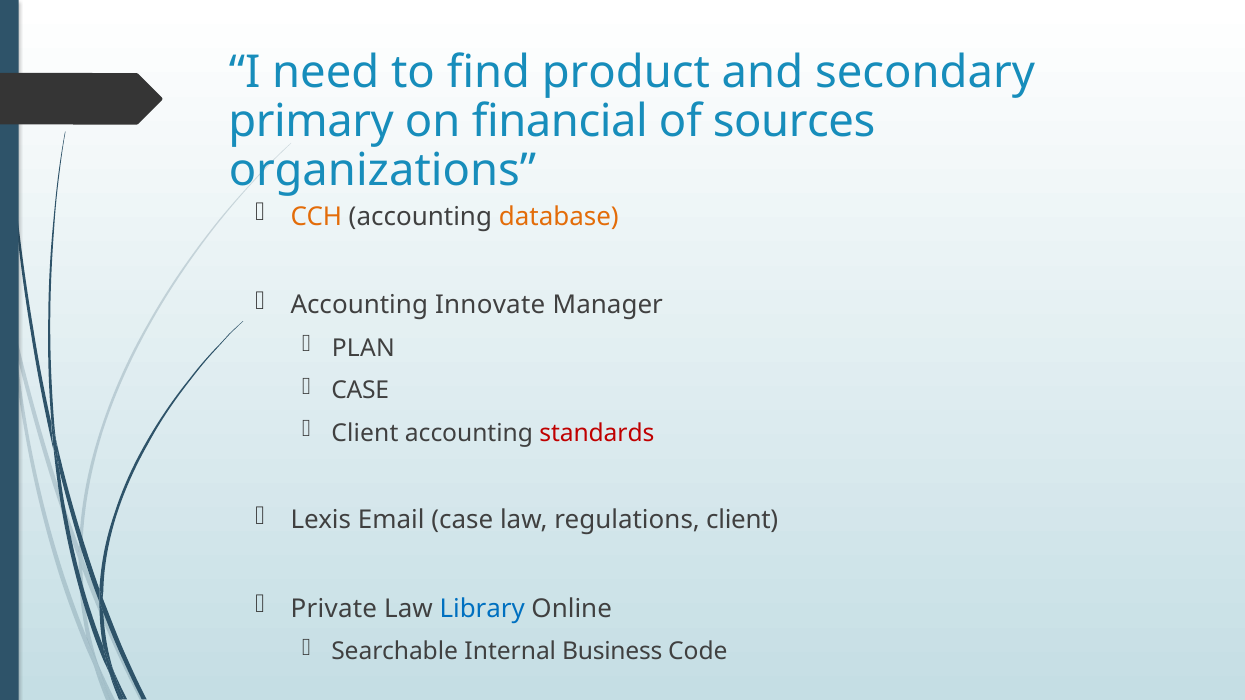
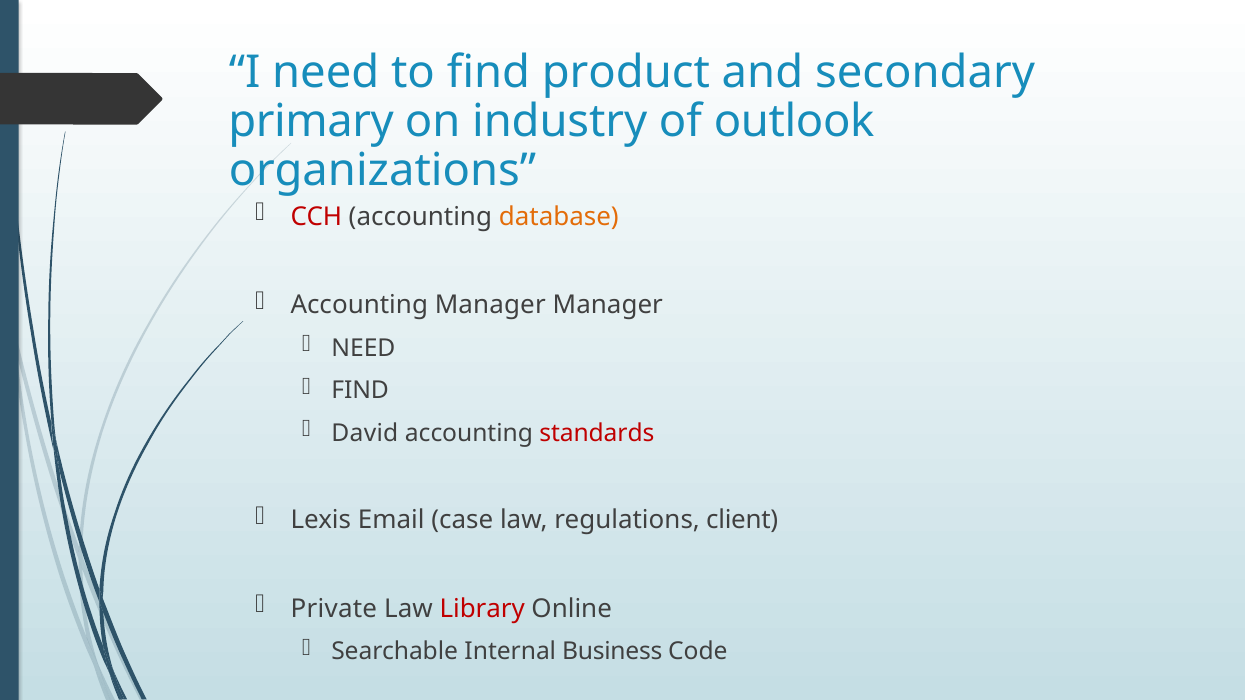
financial: financial -> industry (560, 122)
sources: sources -> outlook (794, 122)
CCH colour: orange -> red (316, 217)
Accounting Innovate: Innovate -> Manager (490, 305)
PLAN: PLAN -> NEED (363, 348)
CASE: CASE -> FIND (360, 391)
Client: Client -> David (365, 433)
Library colour: blue -> red (482, 609)
